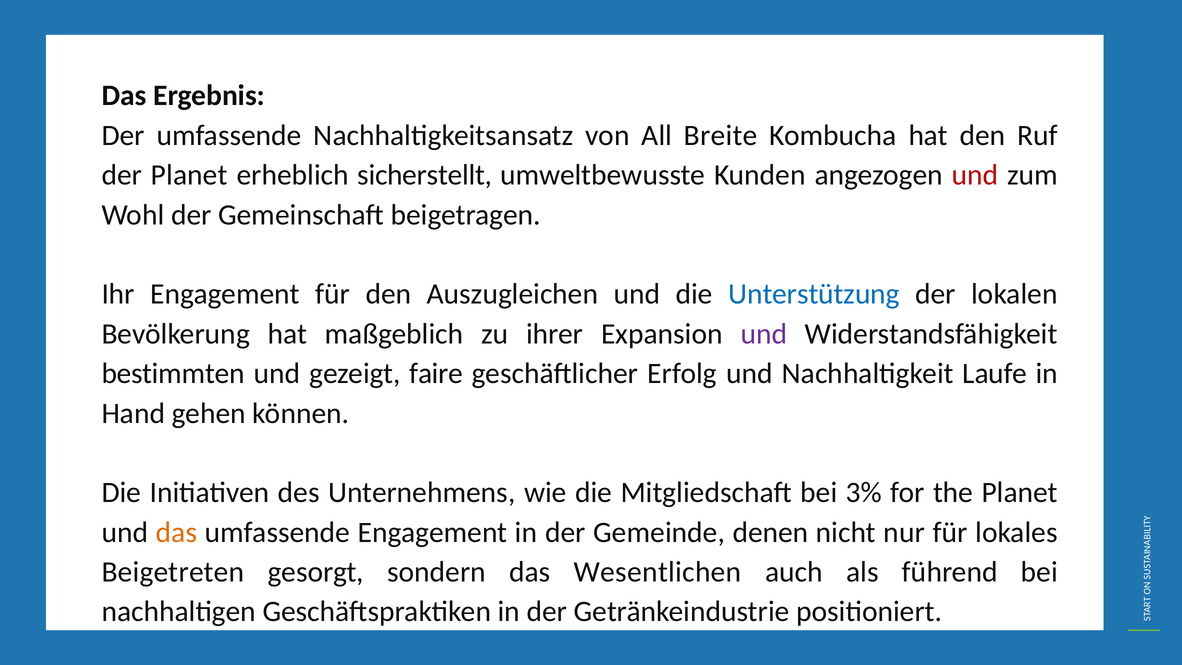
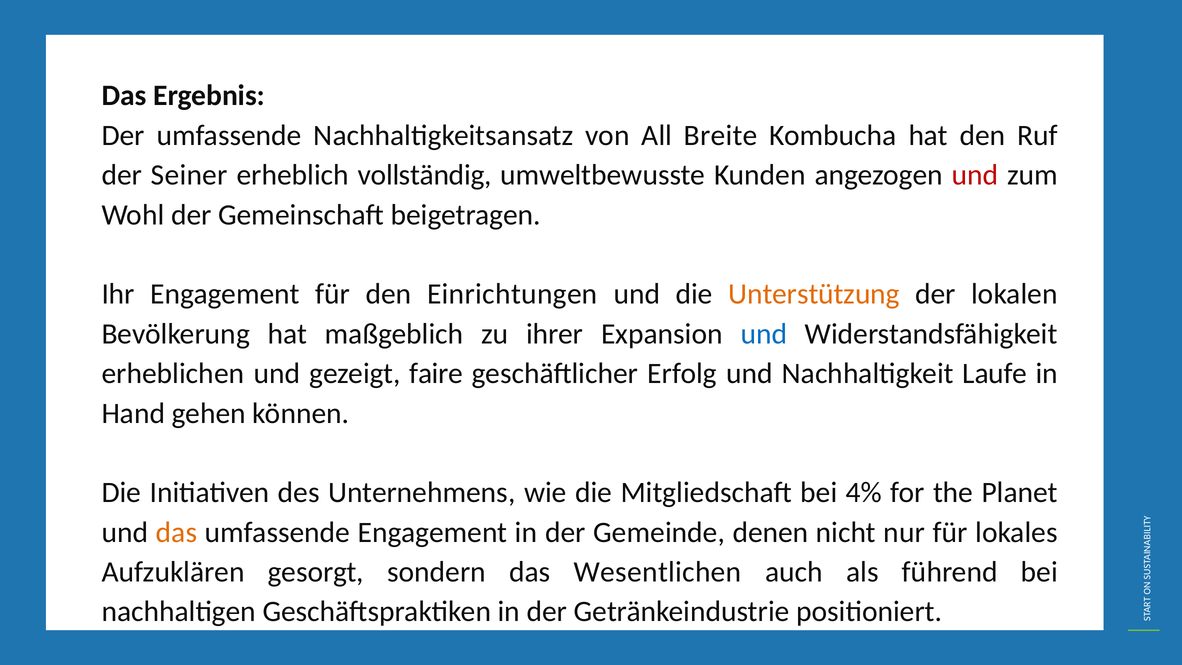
der Planet: Planet -> Seiner (189, 175)
sicherstellt: sicherstellt -> vollständig (425, 175)
Auszugleichen: Auszugleichen -> Einrichtungen (512, 294)
Unterstützung colour: blue -> orange (814, 294)
und colour: purple -> blue (764, 334)
bestimmten: bestimmten -> erheblichen (173, 373)
3%: 3% -> 4% (864, 493)
Beigetreten: Beigetreten -> Aufzuklären (173, 572)
